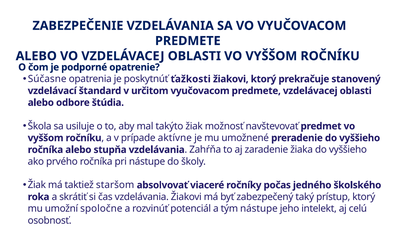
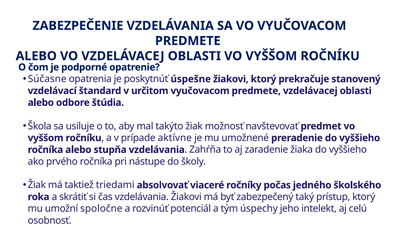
ťažkosti: ťažkosti -> úspešne (191, 79)
staršom: staršom -> triedami (115, 185)
tým nástupe: nástupe -> úspechy (259, 208)
